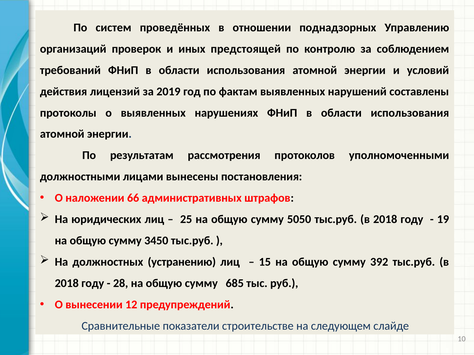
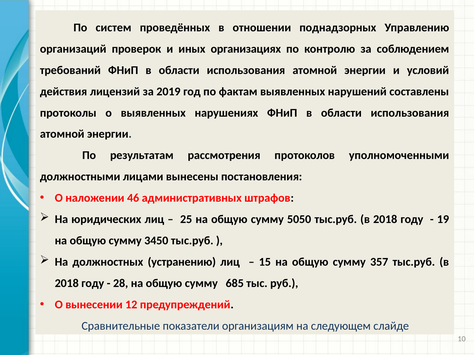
предстоящей: предстоящей -> организациях (246, 49)
66: 66 -> 46 (133, 198)
392: 392 -> 357 (379, 262)
строительстве: строительстве -> организациям (258, 326)
